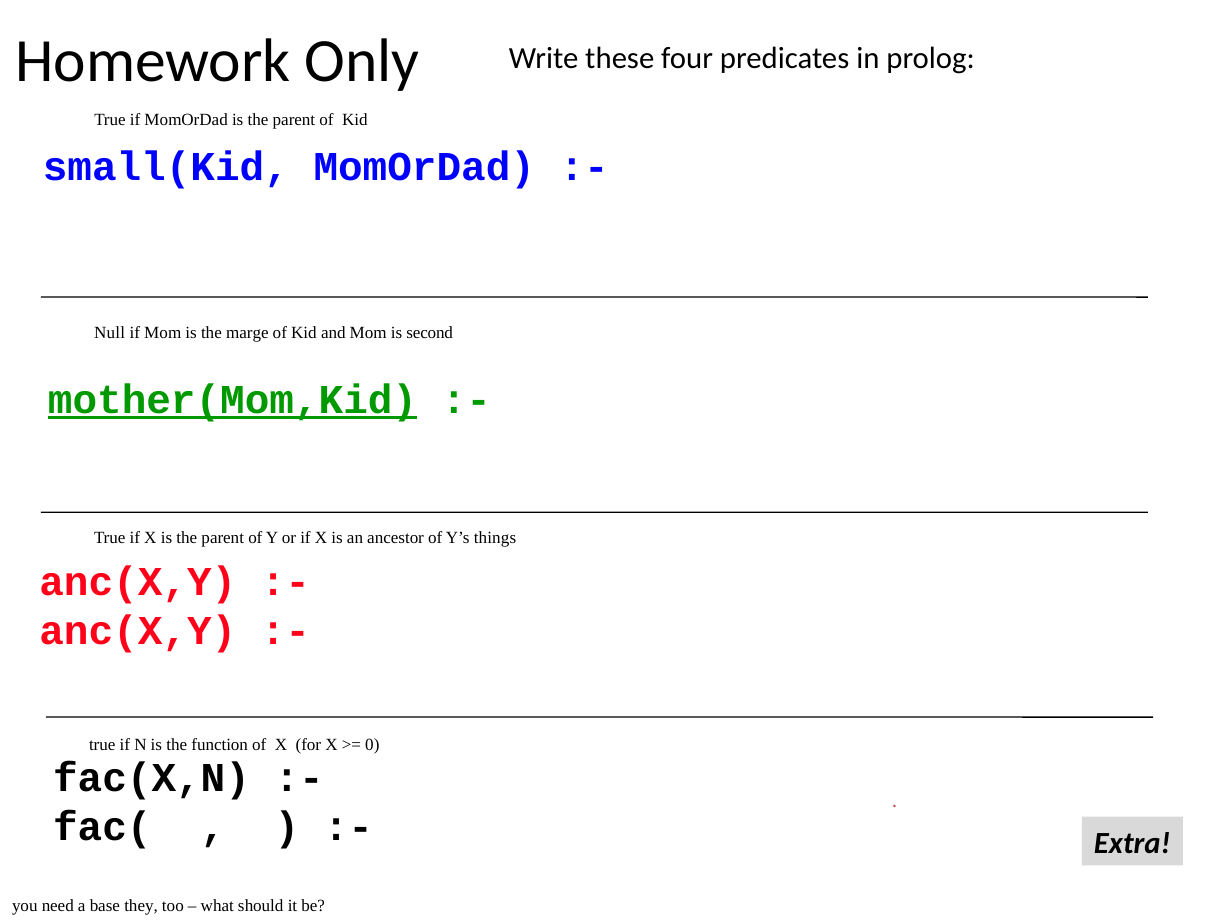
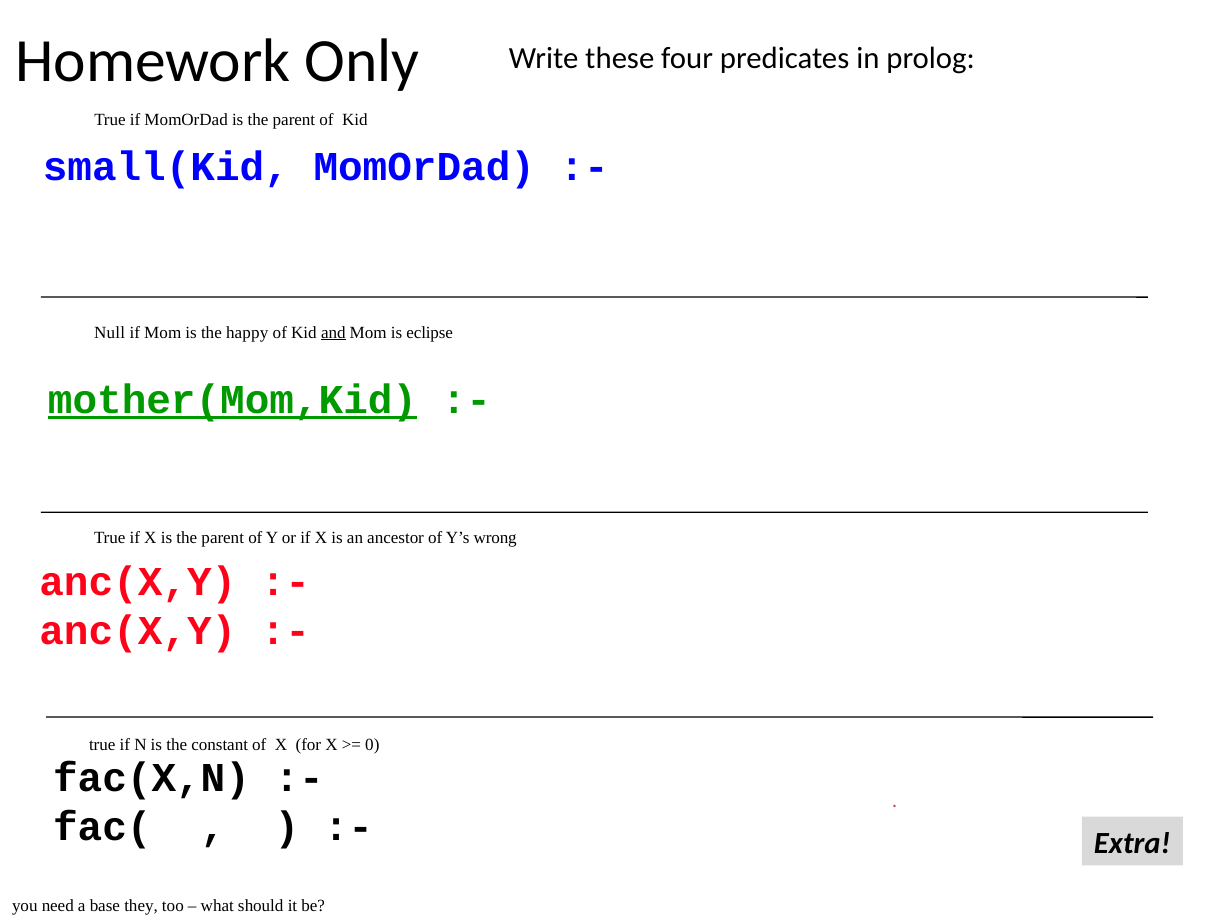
marge: marge -> happy (247, 333)
and underline: none -> present (333, 333)
second: second -> eclipse (430, 333)
things: things -> wrong (495, 538)
function: function -> constant (220, 745)
